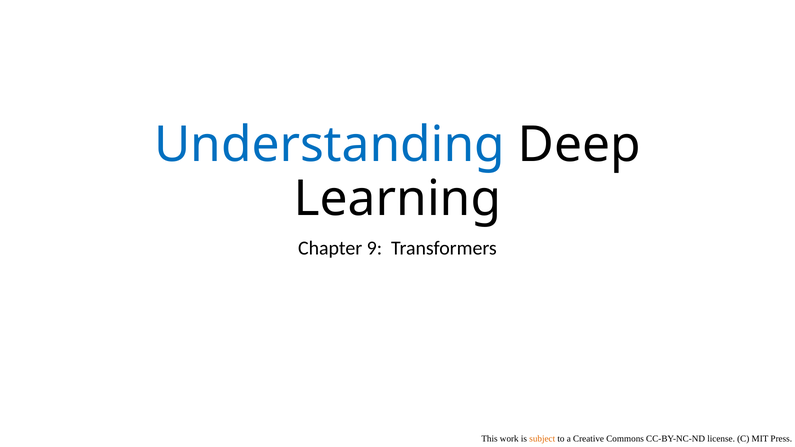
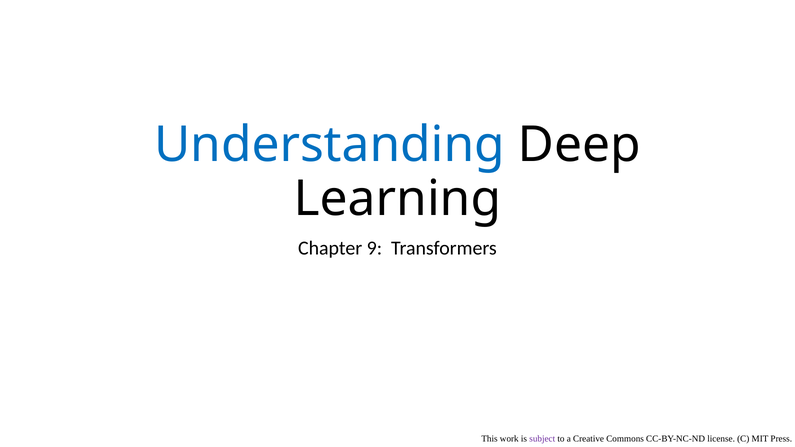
subject colour: orange -> purple (542, 439)
